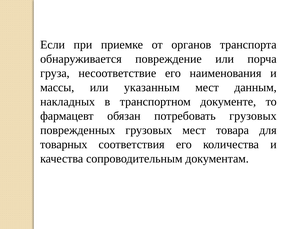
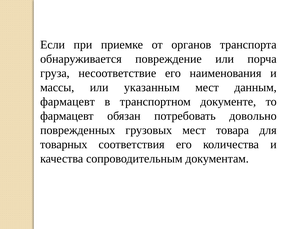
накладных: накладных -> фармацевт (68, 102)
потребовать грузовых: грузовых -> довольно (253, 116)
